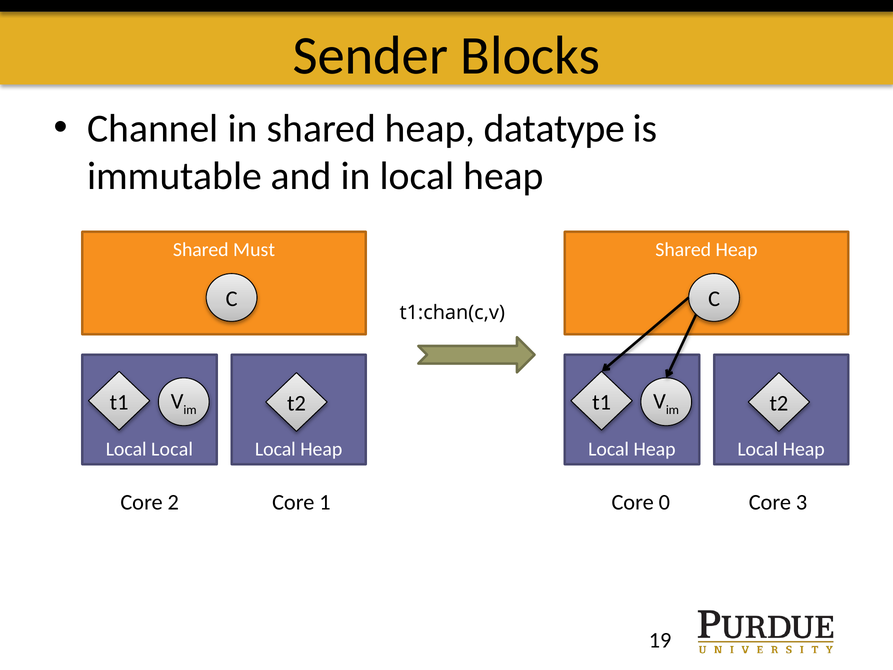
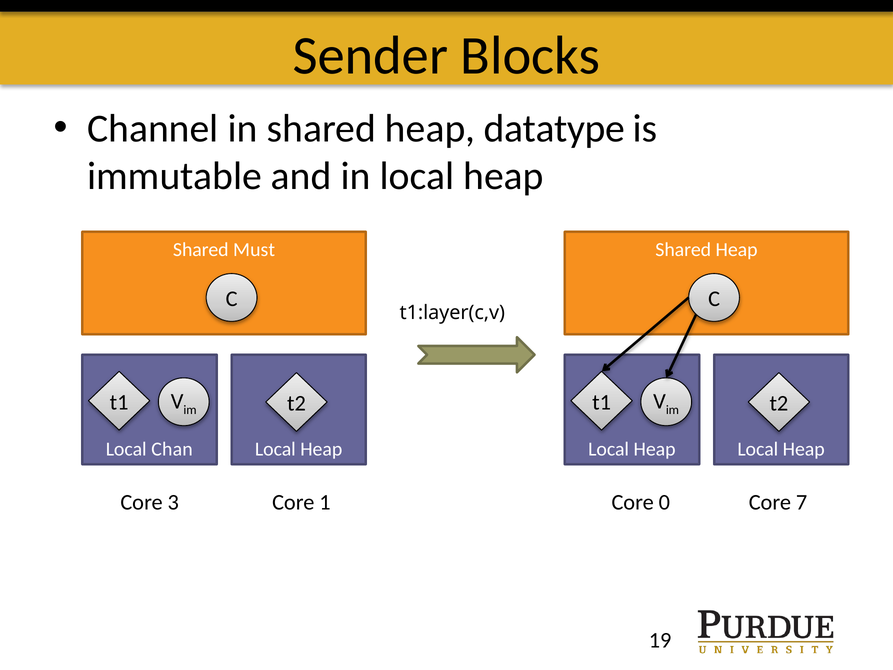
t1:chan(c,v: t1:chan(c,v -> t1:layer(c,v (452, 313)
Local Local: Local -> Chan (172, 449)
2: 2 -> 3 (173, 502)
3: 3 -> 7 (802, 502)
